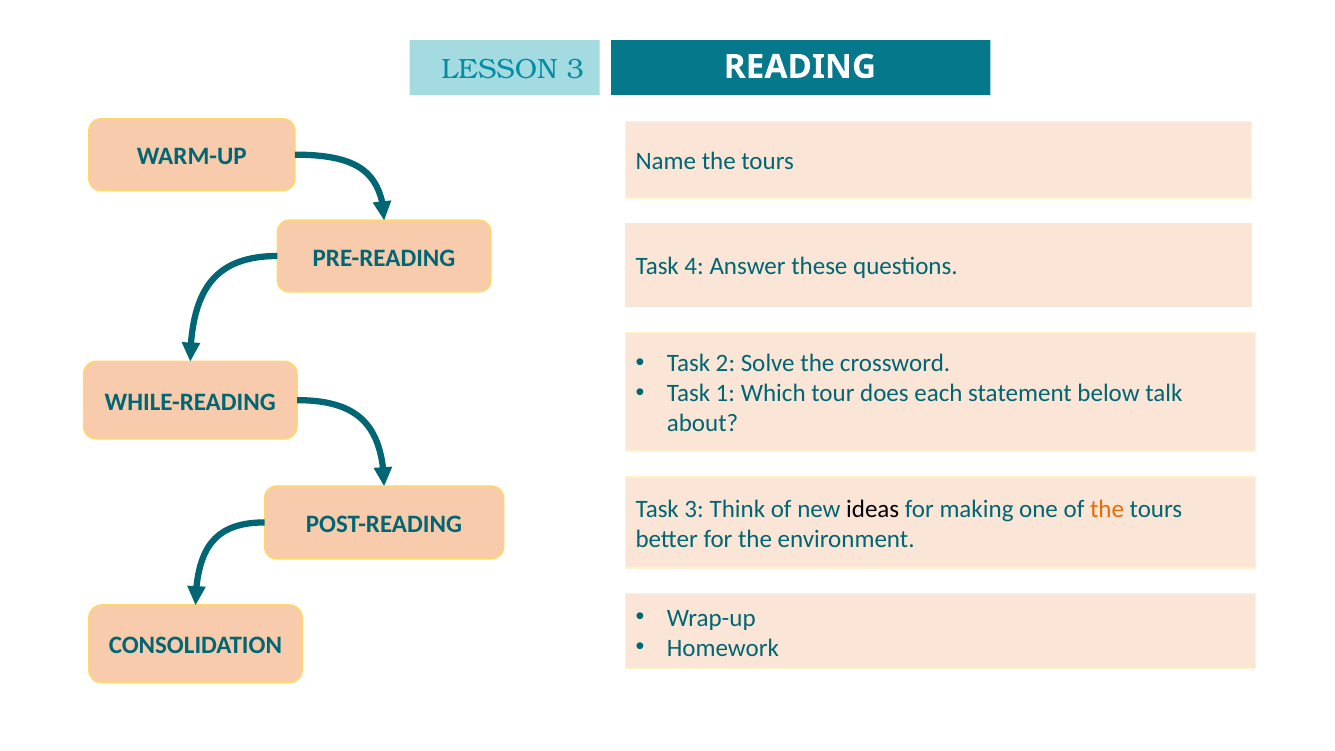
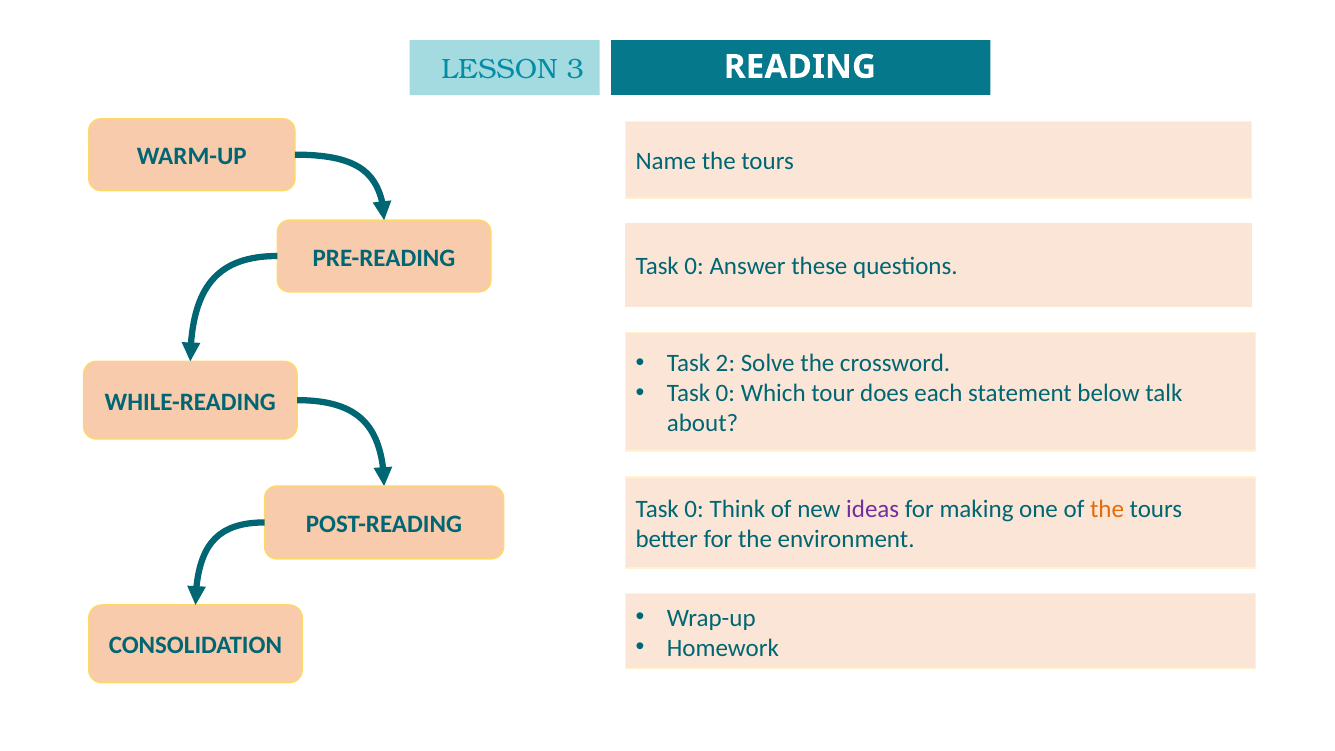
4: 4 -> 0 (694, 267)
1: 1 -> 0 (725, 393)
3: 3 -> 0 (694, 509)
ideas colour: black -> purple (873, 509)
